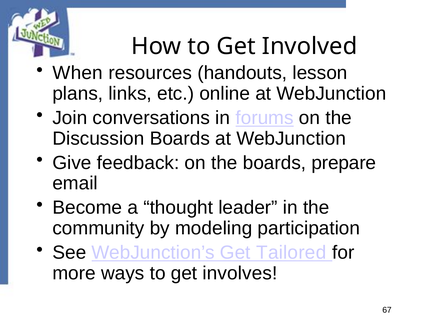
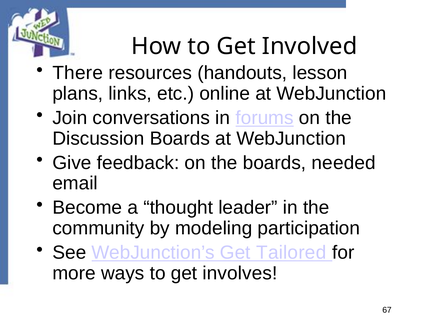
When: When -> There (78, 73)
prepare: prepare -> needed (344, 163)
